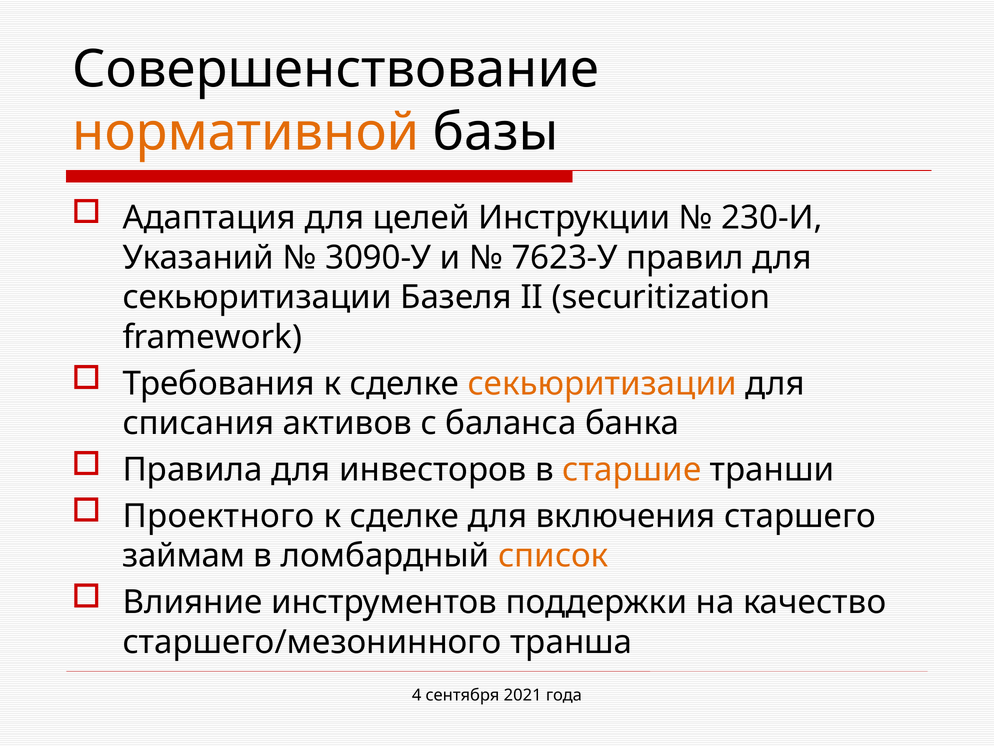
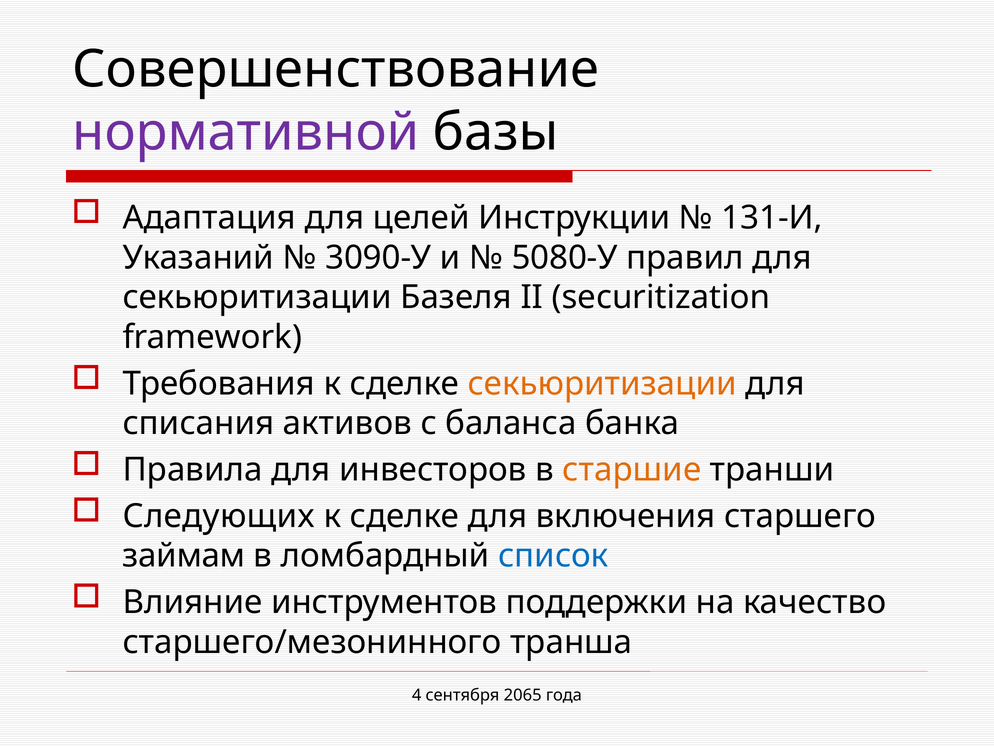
нормативной colour: orange -> purple (246, 133)
230-И: 230-И -> 131-И (772, 218)
7623-У: 7623-У -> 5080-У (565, 257)
Проектного: Проектного -> Следующих (219, 516)
список colour: orange -> blue (553, 556)
2021: 2021 -> 2065 (523, 695)
